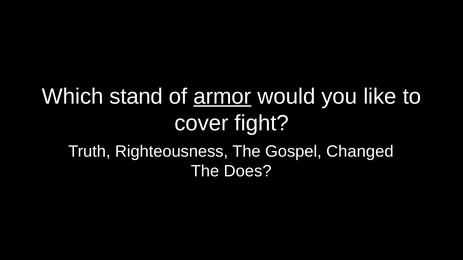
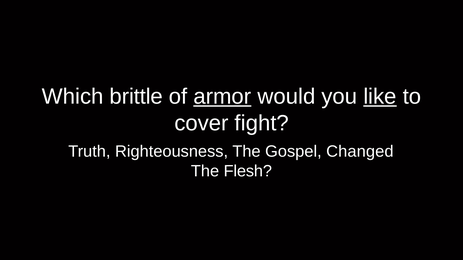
stand: stand -> brittle (136, 97)
like underline: none -> present (380, 97)
Does: Does -> Flesh (248, 171)
